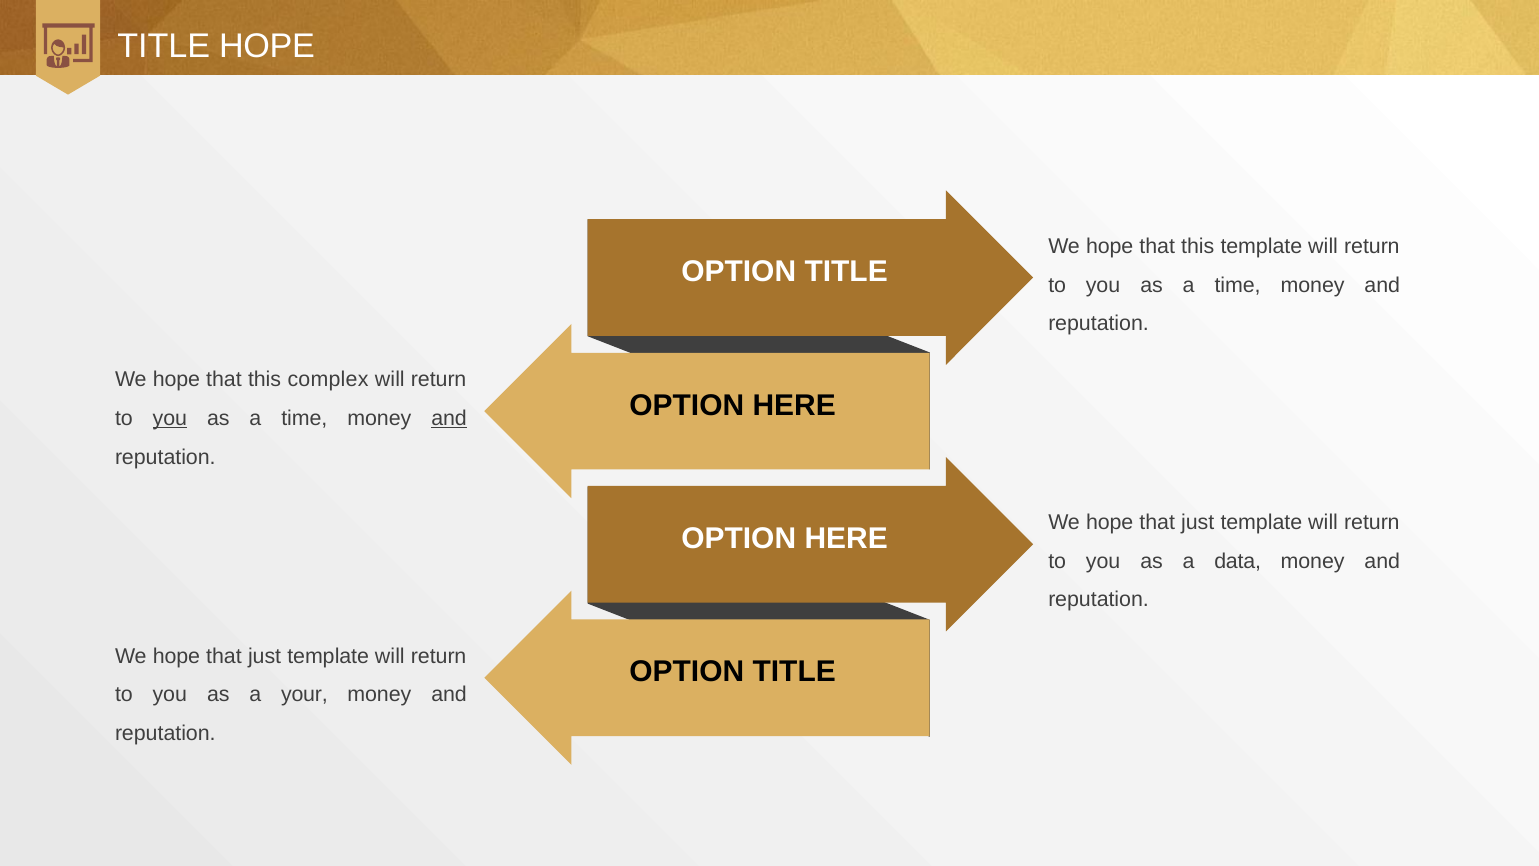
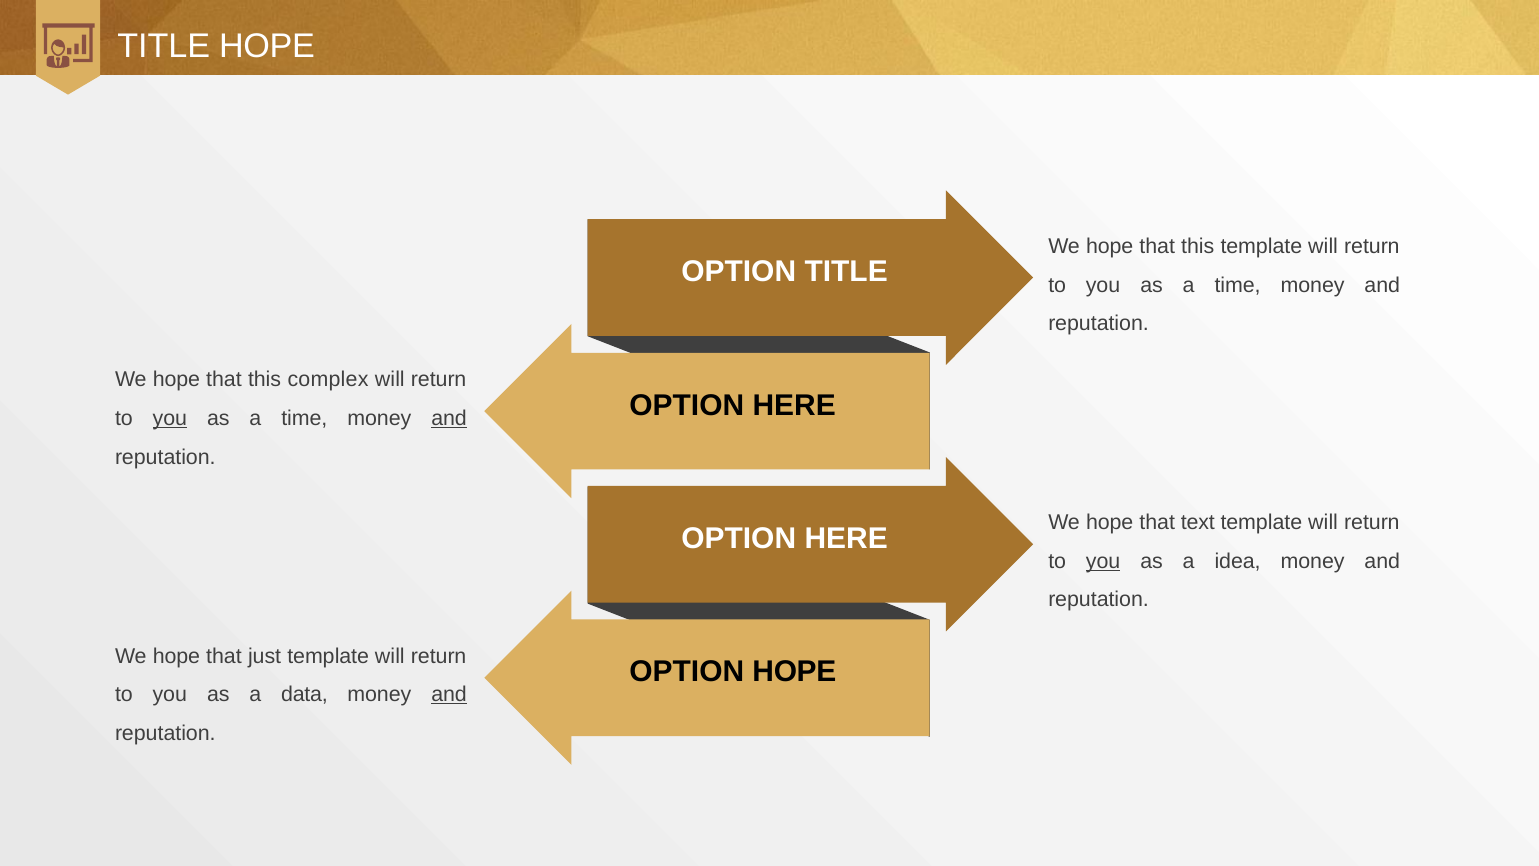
just: just -> text (1198, 522)
you underline: none -> present (1103, 561)
data: data -> idea (1238, 561)
TITLE: TITLE -> HOPE (794, 672)
your: your -> data (304, 694)
and underline: none -> present (449, 694)
